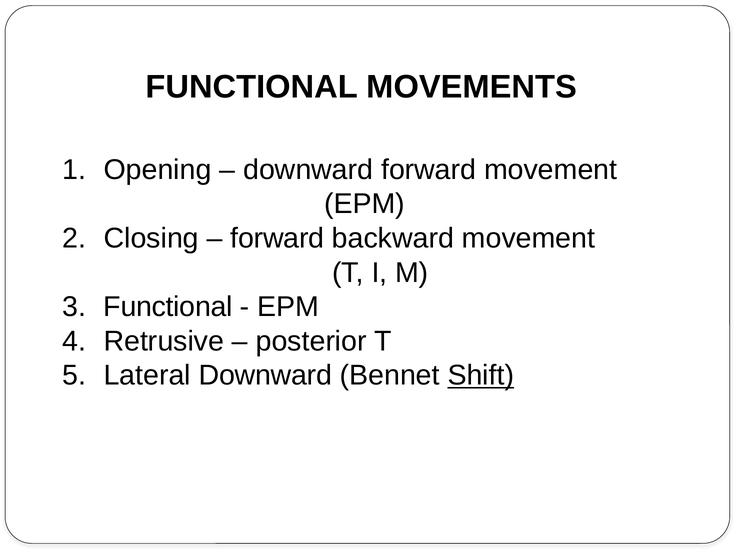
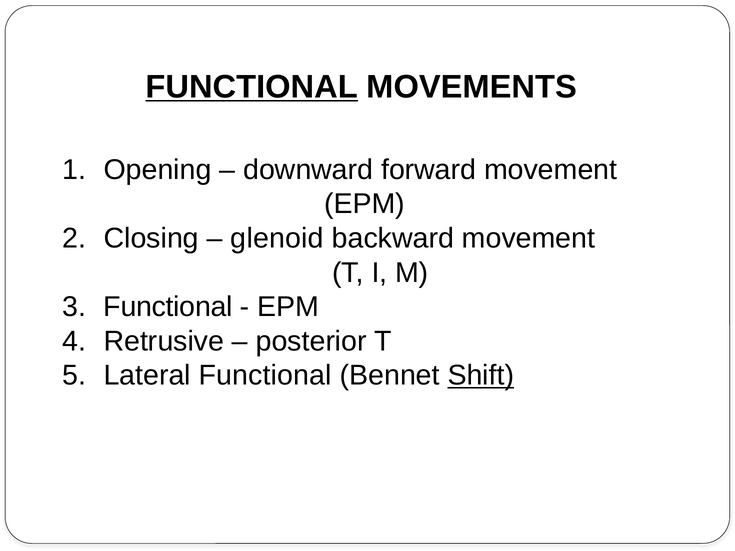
FUNCTIONAL underline: none -> present (252, 87)
forward: forward -> glenoid (277, 238)
Lateral Downward: Downward -> Functional (265, 376)
